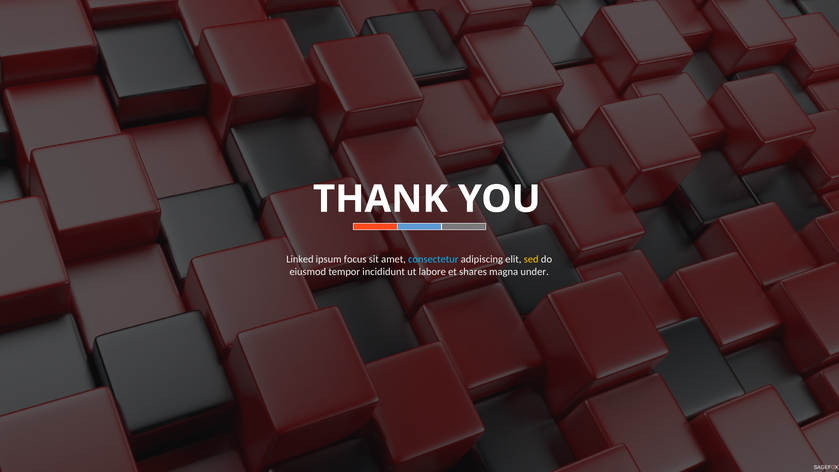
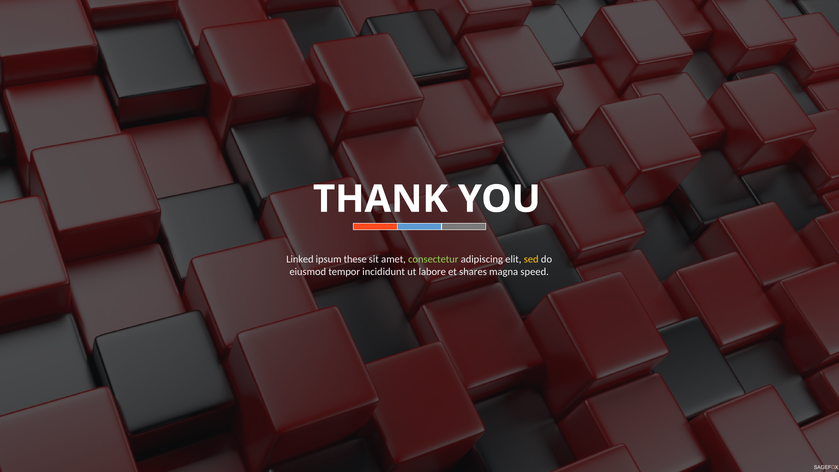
focus: focus -> these (355, 259)
consectetur colour: light blue -> light green (433, 259)
under: under -> speed (535, 272)
